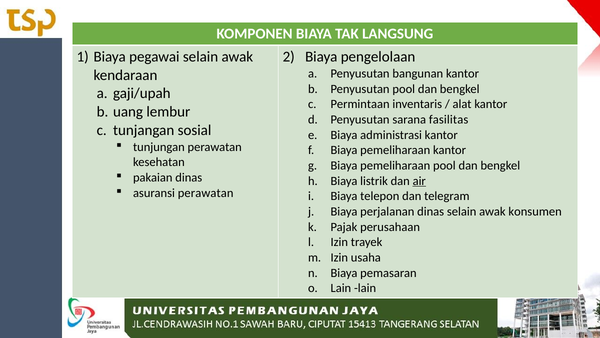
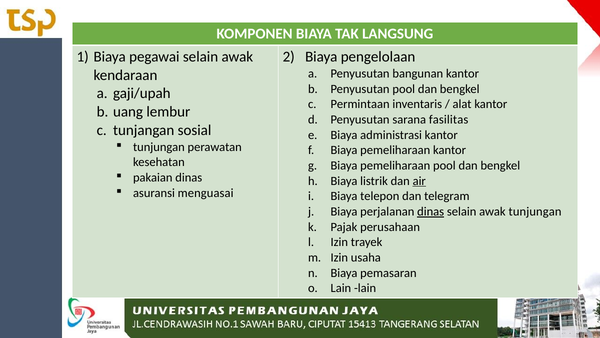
asuransi perawatan: perawatan -> menguasai (206, 193)
dinas underline: none -> present (431, 211)
awak konsumen: konsumen -> tunjungan (535, 211)
